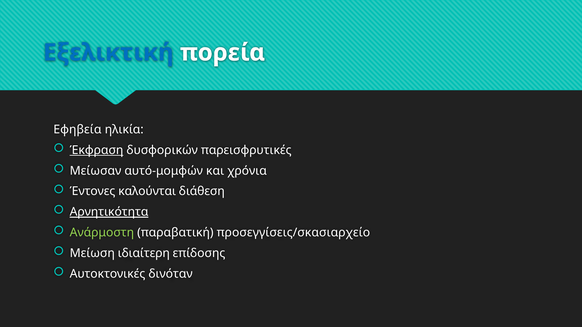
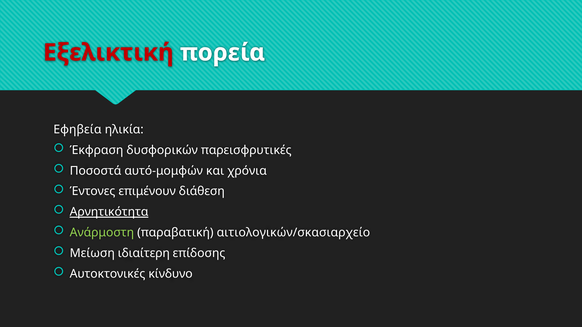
Εξελικτική colour: blue -> red (108, 53)
Έκφραση underline: present -> none (97, 150)
Μείωσαν: Μείωσαν -> Ποσοστά (96, 171)
καλούνται: καλούνται -> επιμένουν (147, 192)
προσεγγίσεις/σκασιαρχείο: προσεγγίσεις/σκασιαρχείο -> αιτιολογικών/σκασιαρχείο (293, 233)
δινόταν: δινόταν -> κίνδυνο (171, 274)
